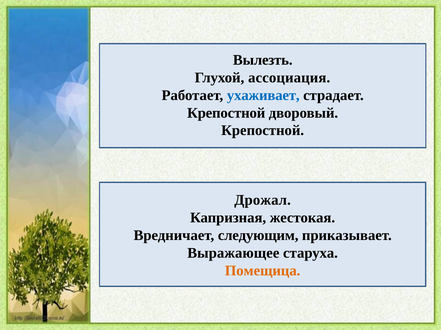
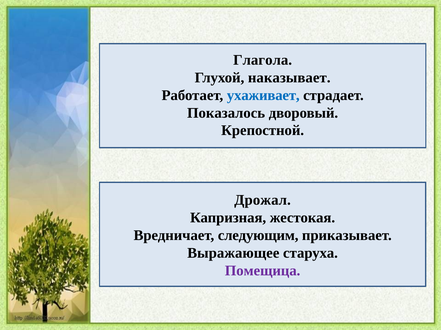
Вылезть: Вылезть -> Глагола (263, 60)
ассоциация: ассоциация -> наказывает (289, 78)
Крепостной: Крепостной -> Показалось (226, 113)
Помещица colour: orange -> purple (263, 271)
